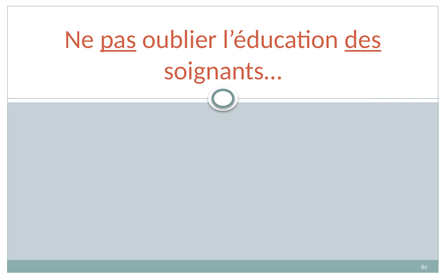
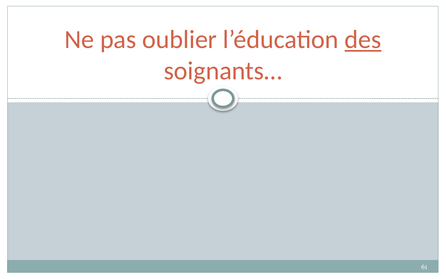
pas underline: present -> none (118, 40)
